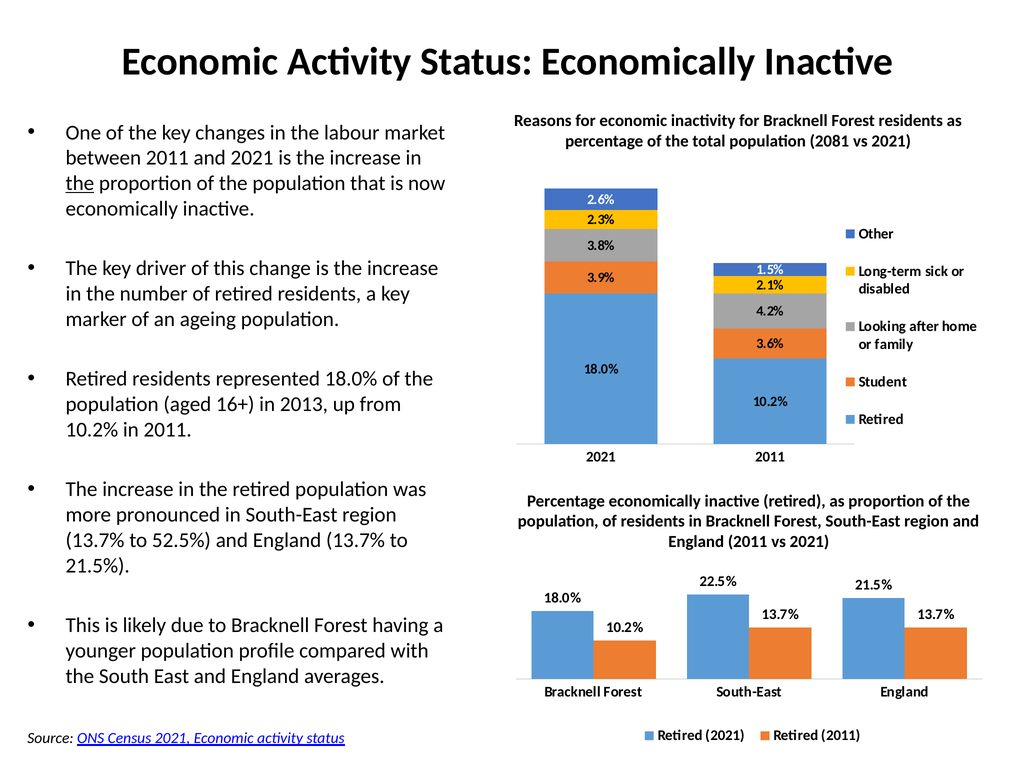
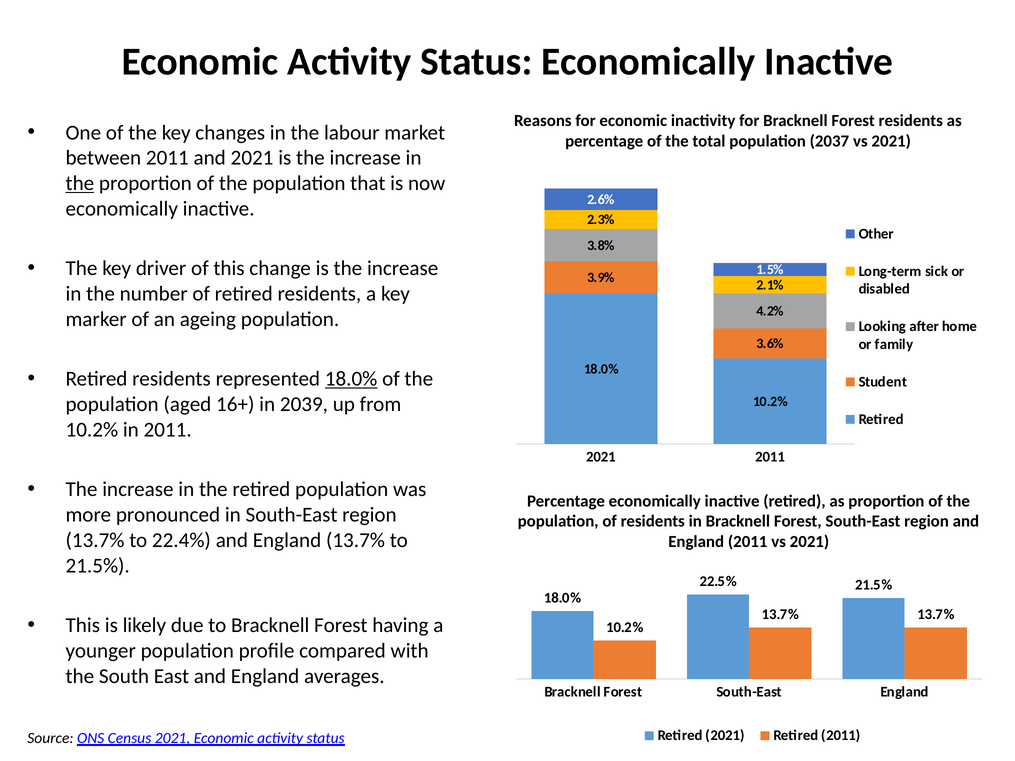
2081: 2081 -> 2037 (829, 141)
18.0% underline: none -> present (351, 379)
2013: 2013 -> 2039 (304, 404)
52.5%: 52.5% -> 22.4% (181, 540)
